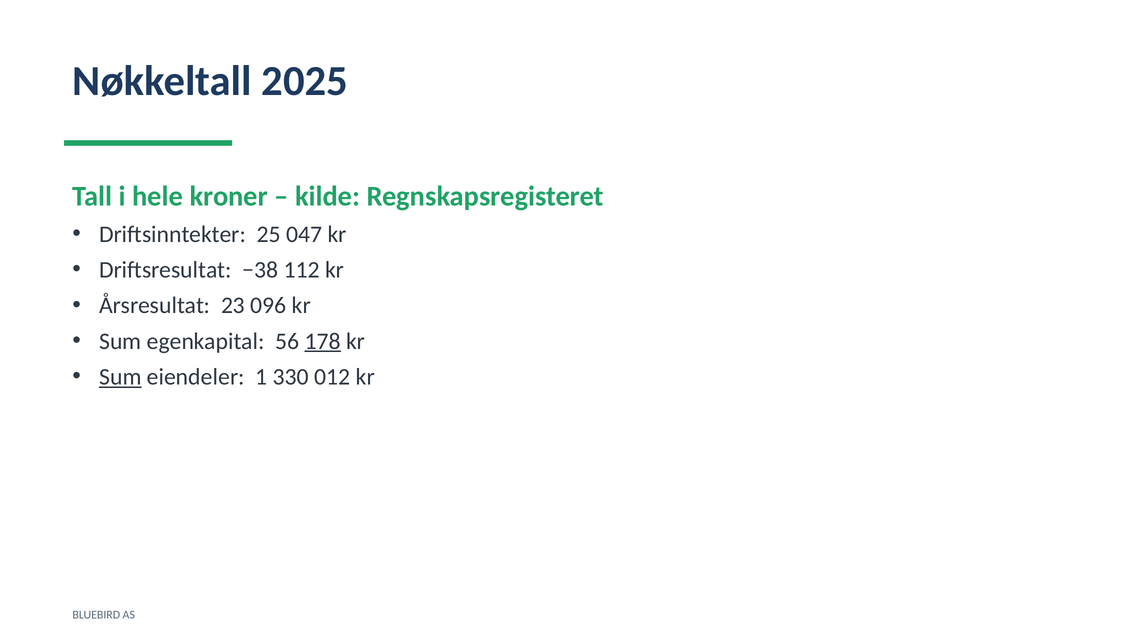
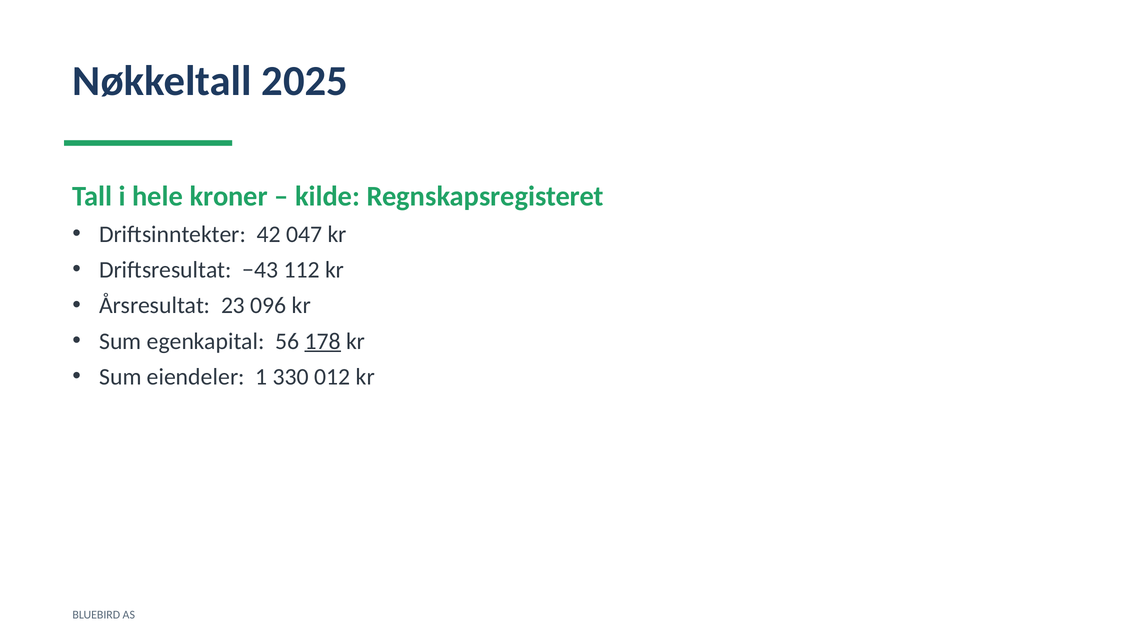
25: 25 -> 42 (269, 234)
−38: −38 -> −43 (260, 270)
Sum underline: present -> none (120, 377)
